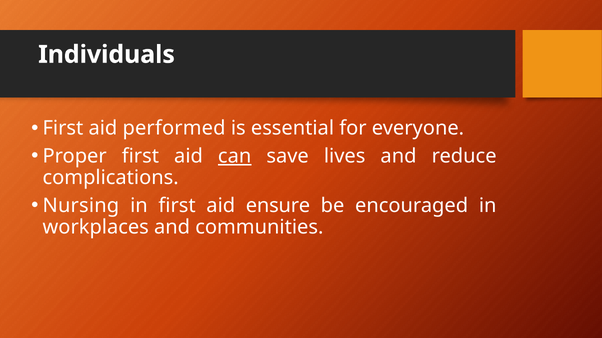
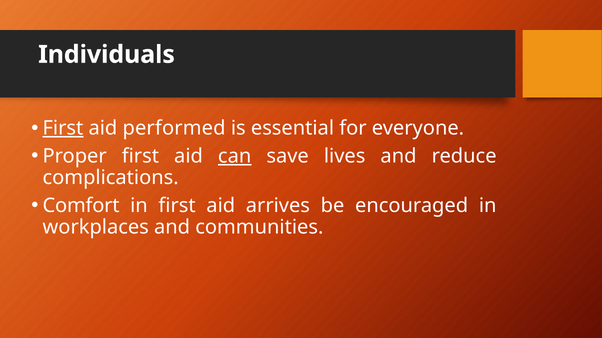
First underline: none -> present (63, 128)
Nursing: Nursing -> Comfort (81, 206)
ensure: ensure -> arrives (278, 206)
